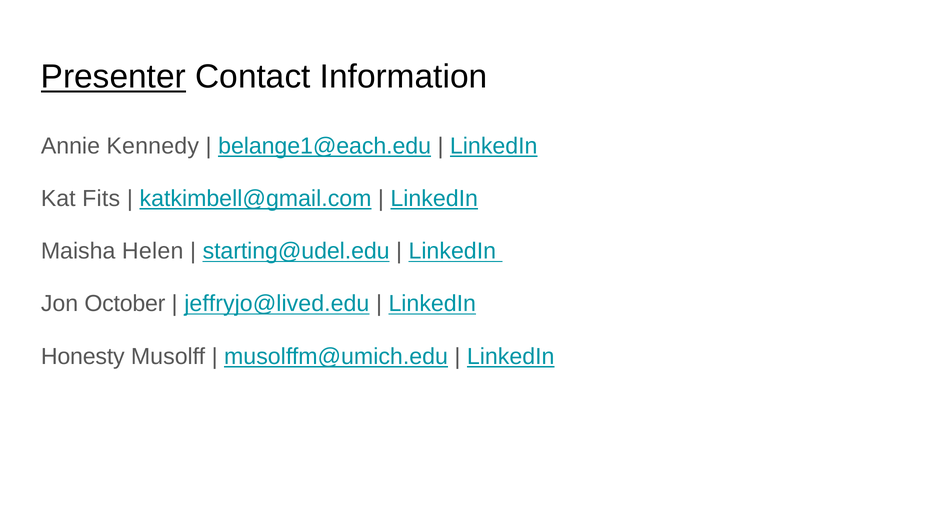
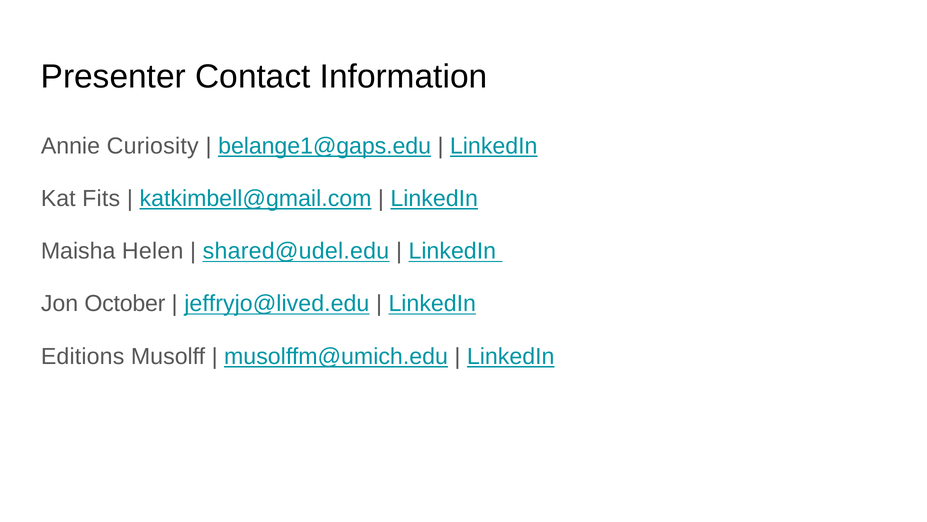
Presenter underline: present -> none (113, 77)
Kennedy: Kennedy -> Curiosity (153, 146)
belange1@each.edu: belange1@each.edu -> belange1@gaps.edu (325, 146)
starting@udel.edu: starting@udel.edu -> shared@udel.edu (296, 251)
Honesty: Honesty -> Editions (83, 356)
